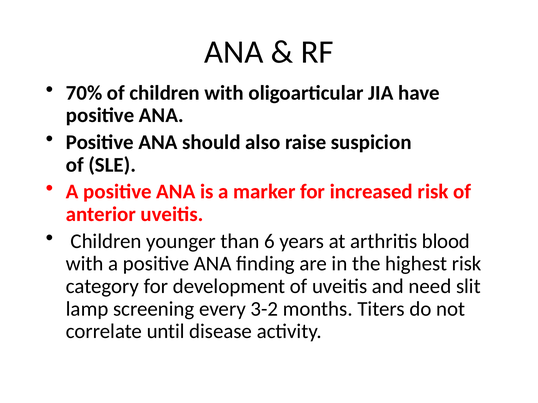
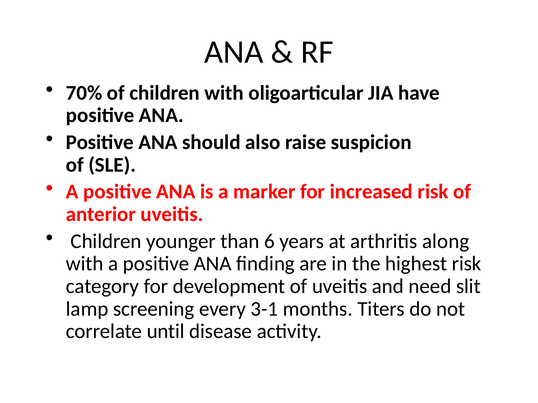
blood: blood -> along (446, 241)
3-2: 3-2 -> 3-1 (264, 309)
